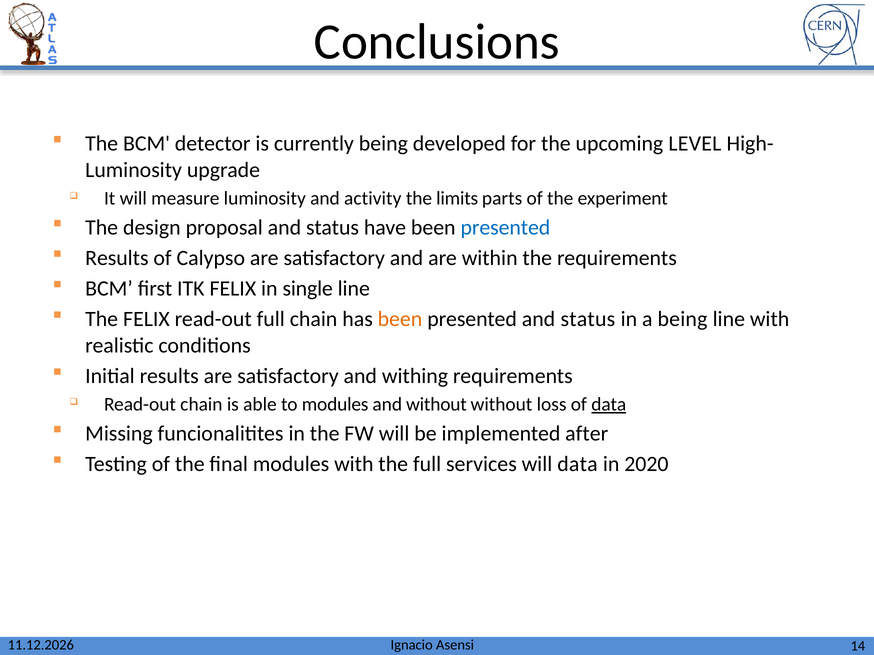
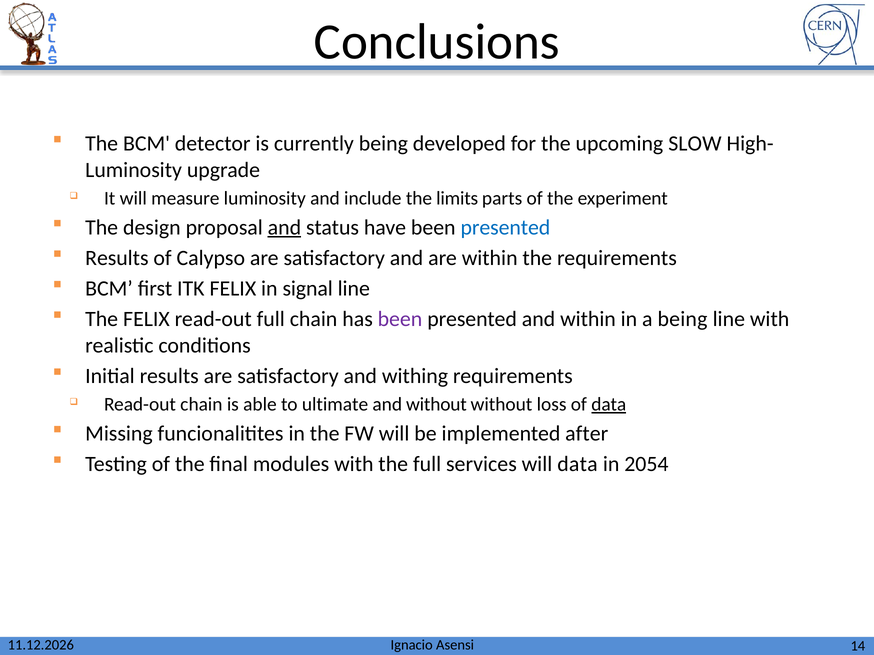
LEVEL: LEVEL -> SLOW (695, 144)
activity: activity -> include (373, 198)
and underline: none -> present (284, 228)
single: single -> signal (308, 289)
been colour: orange -> purple (400, 319)
presented and status: status -> within (588, 319)
to modules: modules -> ultimate (335, 405)
2020: 2020 -> 2054 (646, 465)
